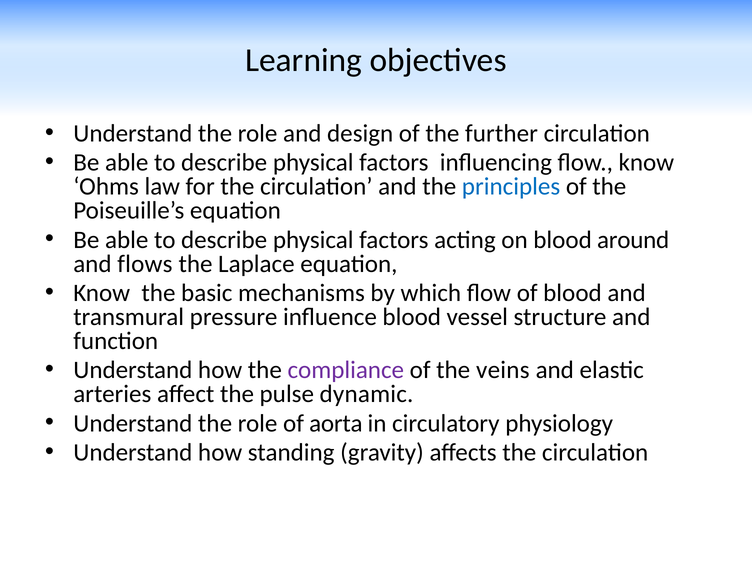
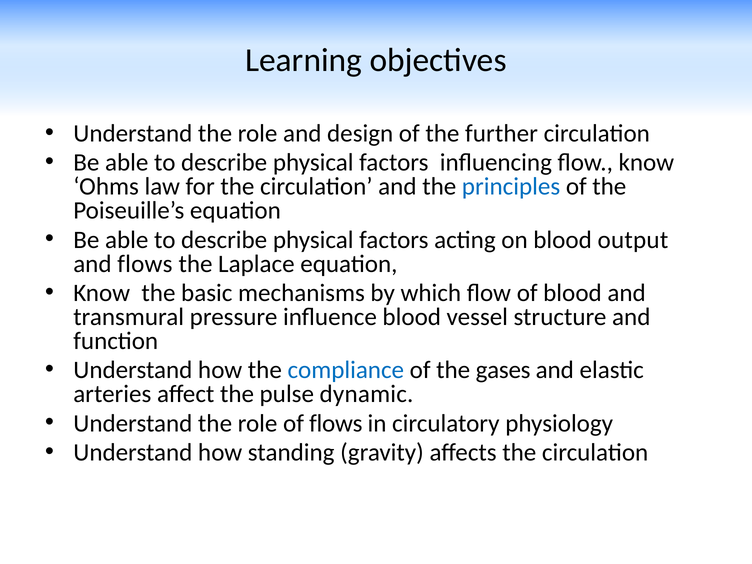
around: around -> output (633, 240)
compliance colour: purple -> blue (346, 370)
veins: veins -> gases (503, 370)
of aorta: aorta -> flows (336, 423)
